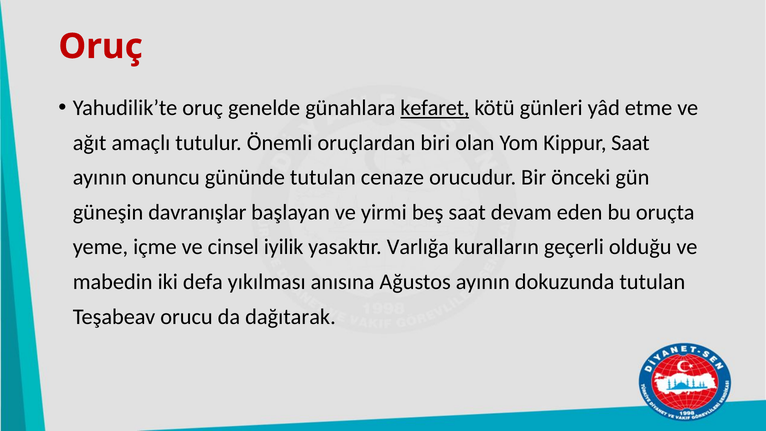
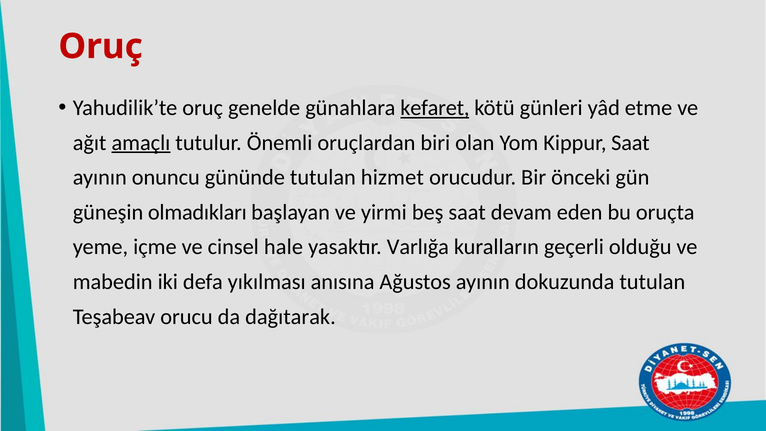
amaçlı underline: none -> present (141, 143)
cenaze: cenaze -> hizmet (392, 177)
davranışlar: davranışlar -> olmadıkları (197, 212)
iyilik: iyilik -> hale (283, 247)
